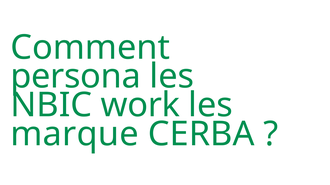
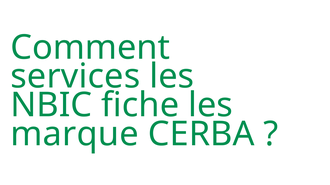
persona: persona -> services (75, 77)
work: work -> fiche (140, 106)
